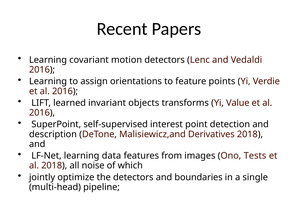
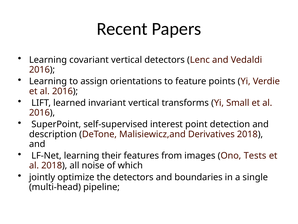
covariant motion: motion -> vertical (127, 60)
invariant objects: objects -> vertical (144, 103)
Value: Value -> Small (238, 103)
data: data -> their (112, 155)
